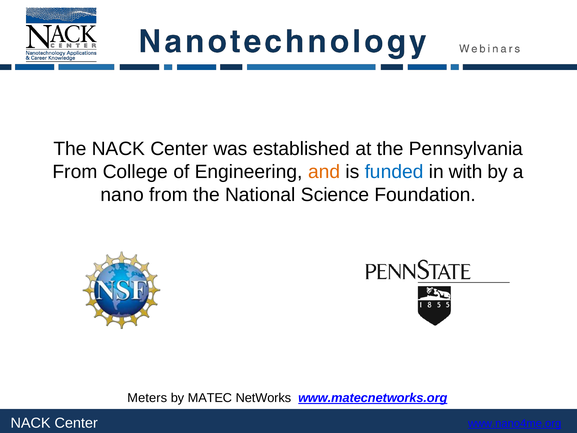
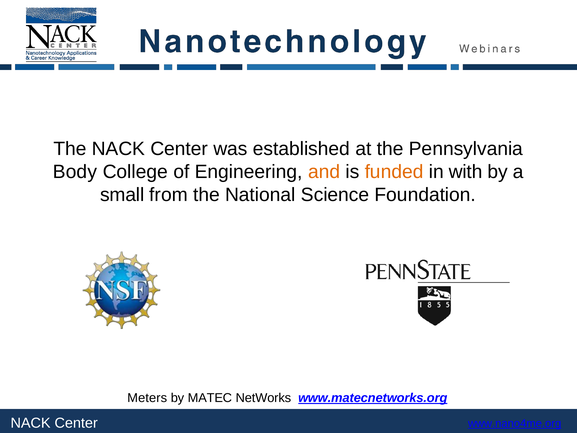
From: From -> Body (75, 172)
funded colour: blue -> orange (394, 172)
nano: nano -> small (122, 195)
